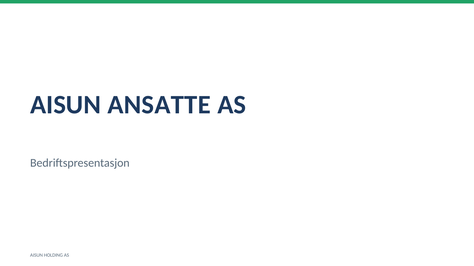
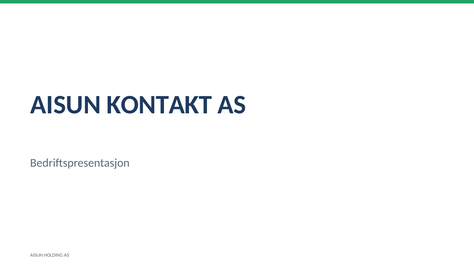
ANSATTE: ANSATTE -> KONTAKT (159, 105)
